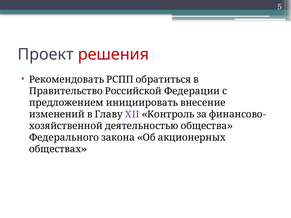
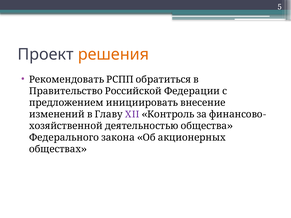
решения colour: red -> orange (113, 54)
